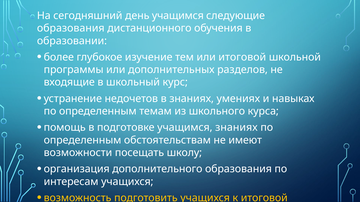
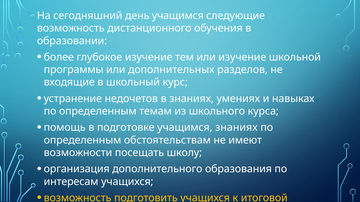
образования: образования -> возможность (71, 28)
или итоговой: итоговой -> изучение (242, 57)
